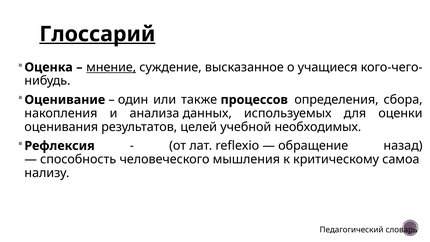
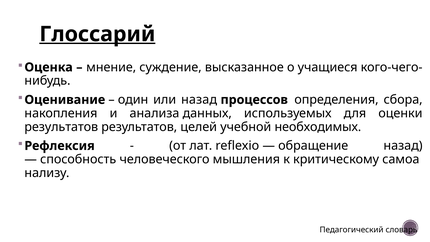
мнение underline: present -> none (111, 67)
или также: также -> назад (199, 100)
оценивания: оценивания -> результатов (61, 127)
